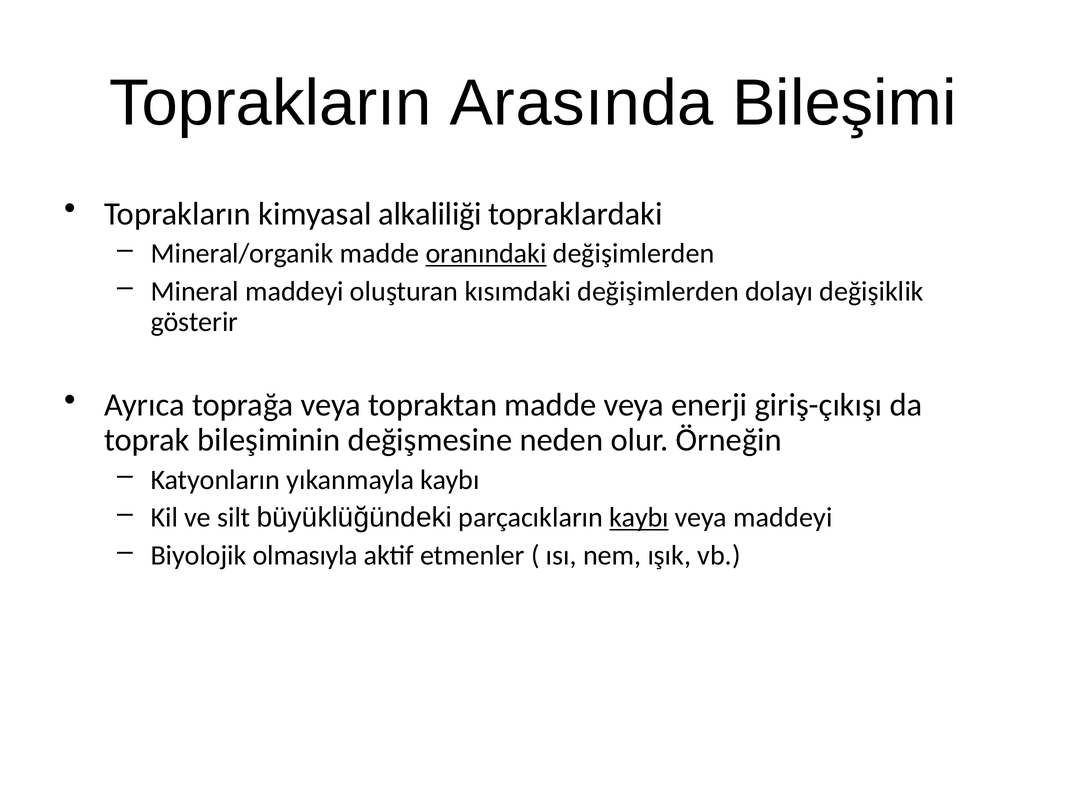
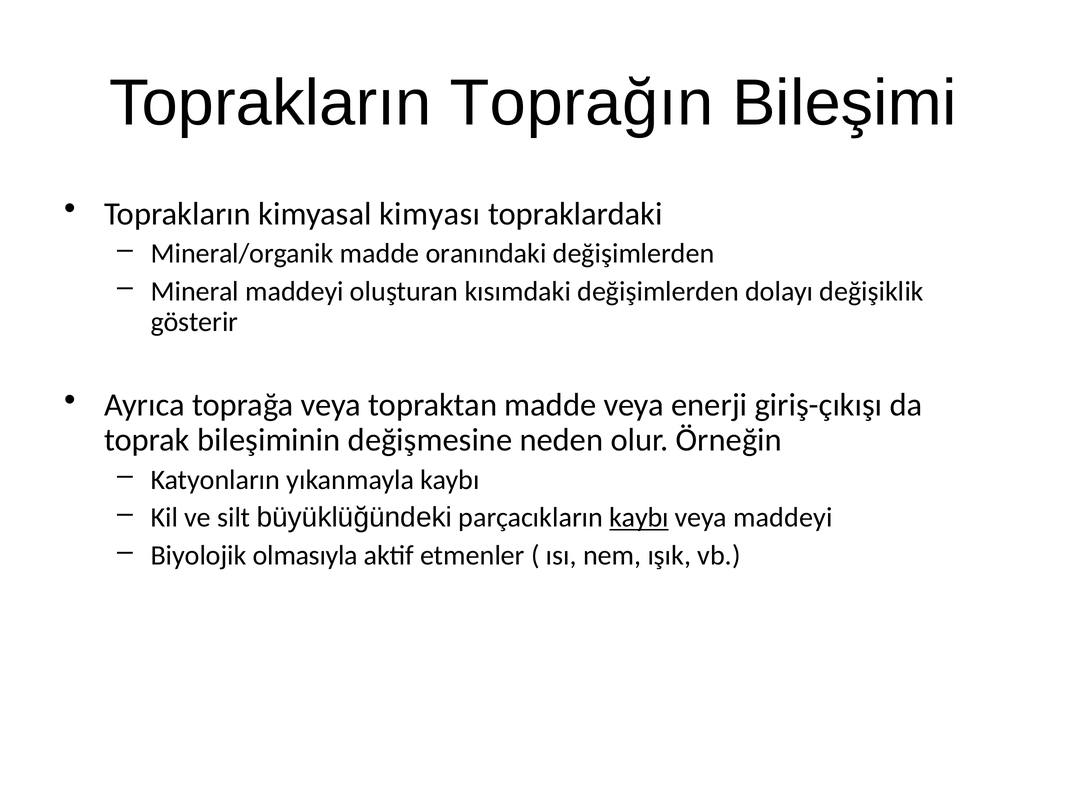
Arasında: Arasında -> Toprağın (582, 103)
alkaliliği: alkaliliği -> kimyası (430, 214)
oranındaki underline: present -> none (486, 254)
